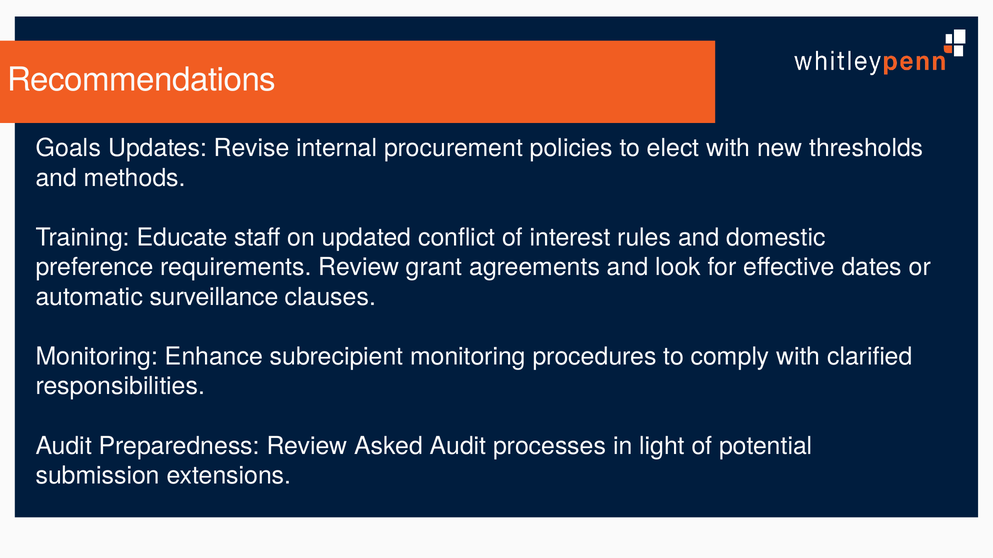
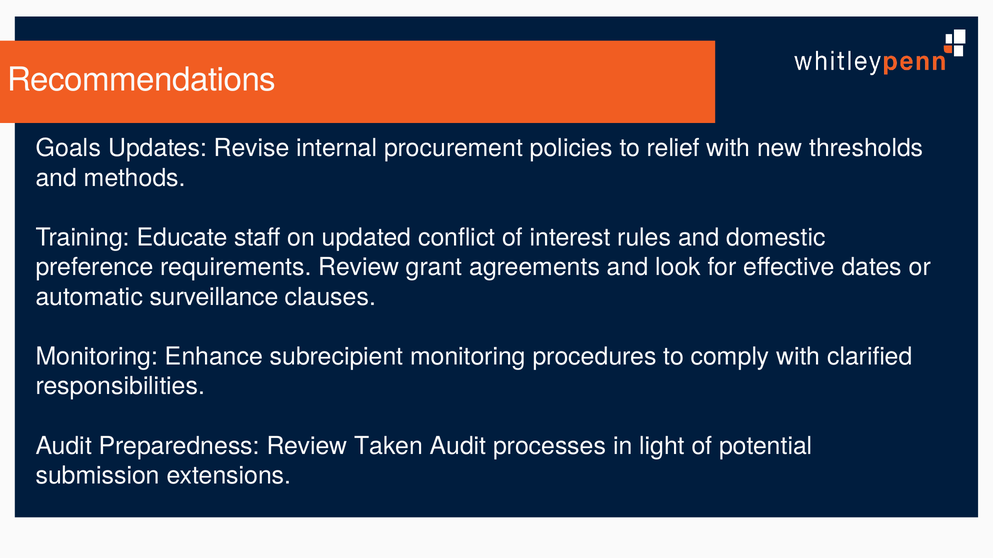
elect: elect -> relief (673, 148)
Asked: Asked -> Taken (389, 446)
